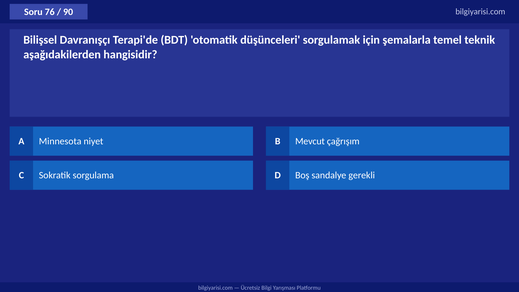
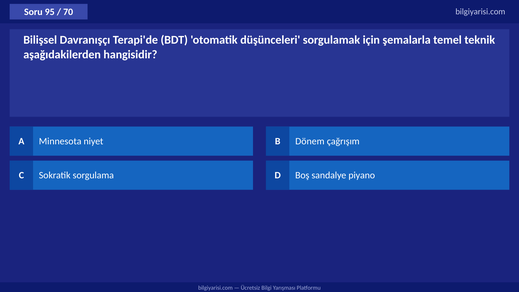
76: 76 -> 95 (50, 12)
90: 90 -> 70 (68, 12)
Mevcut: Mevcut -> Dönem (310, 141)
gerekli: gerekli -> piyano (362, 175)
